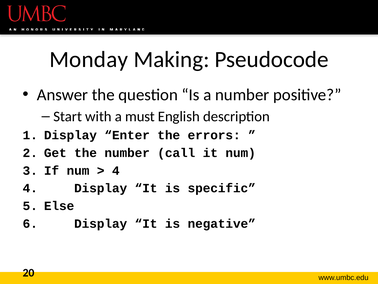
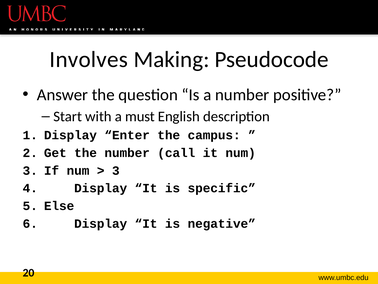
Monday: Monday -> Involves (89, 59)
errors: errors -> campus (214, 135)
4: 4 -> 3 (116, 170)
